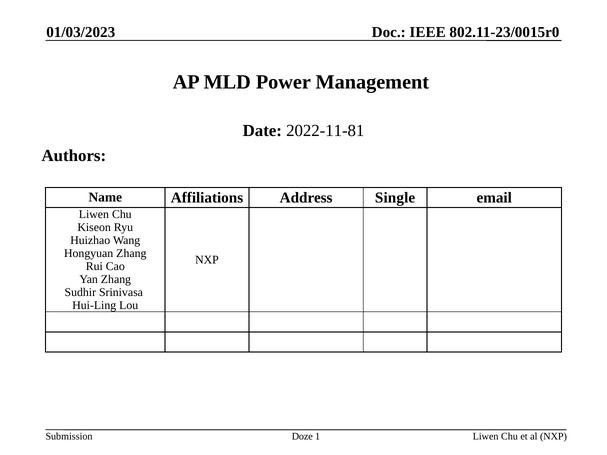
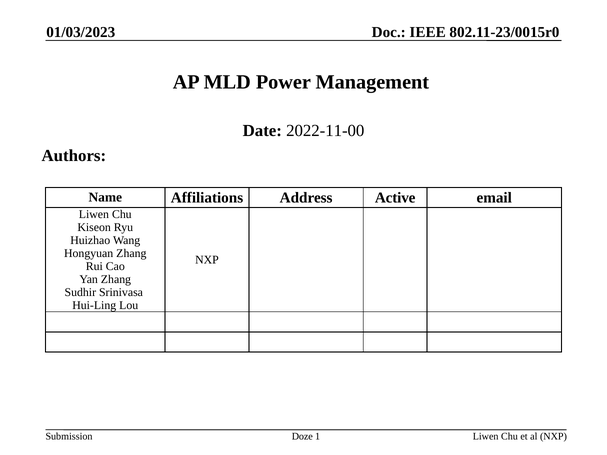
2022-11-81: 2022-11-81 -> 2022-11-00 (325, 131)
Single: Single -> Active (395, 198)
